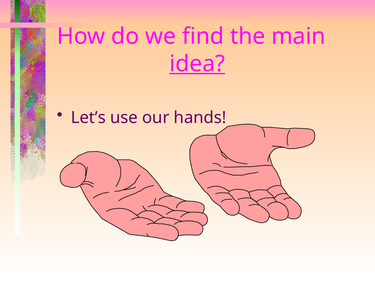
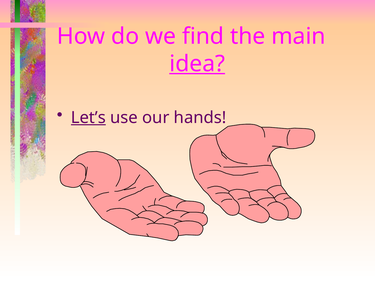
Let’s underline: none -> present (88, 118)
